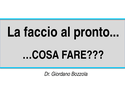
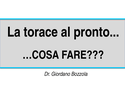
faccio: faccio -> torace (41, 32)
